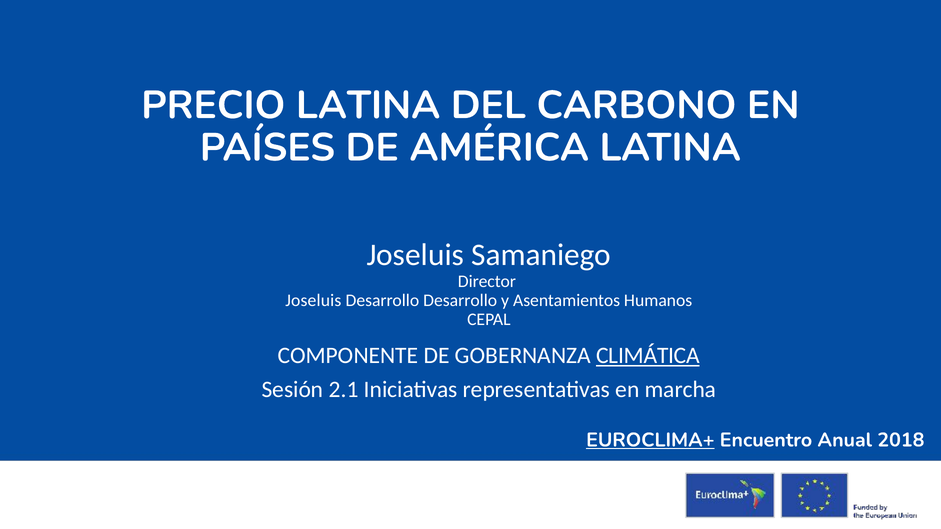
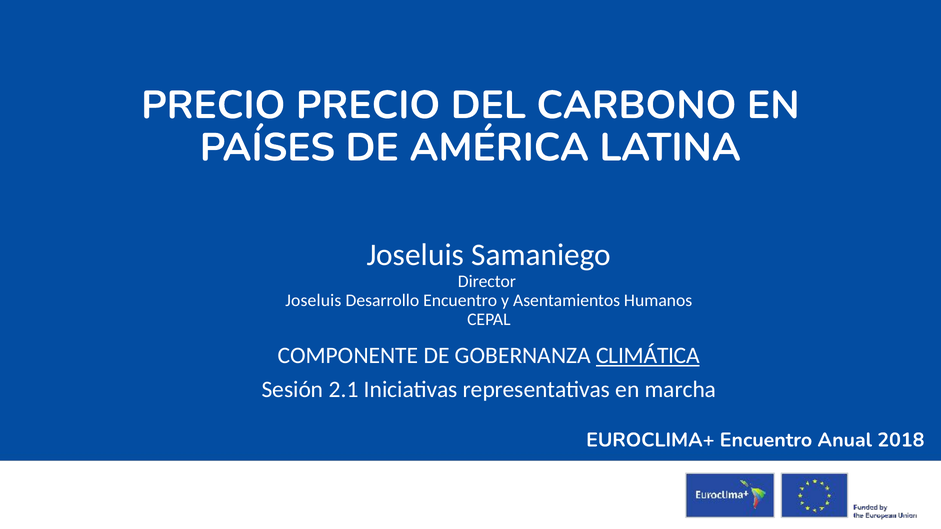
PRECIO LATINA: LATINA -> PRECIO (368, 105)
Desarrollo Desarrollo: Desarrollo -> Encuentro (460, 301)
EUROCLIMA+ underline: present -> none (650, 440)
